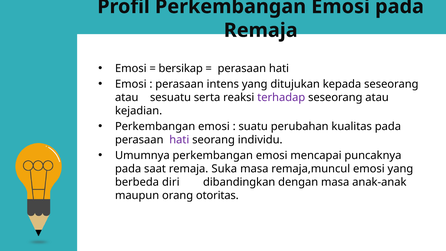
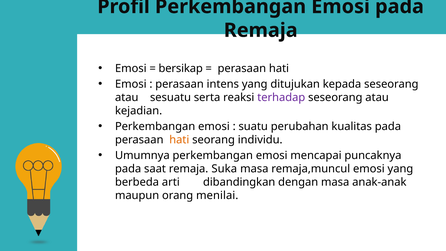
hati colour: purple -> orange (179, 140)
diri: diri -> arti (171, 182)
otoritas: otoritas -> menilai (217, 195)
